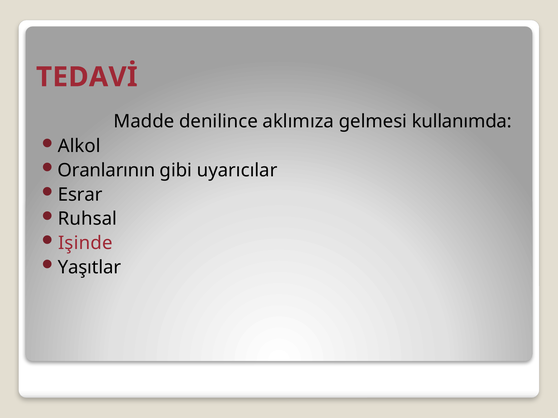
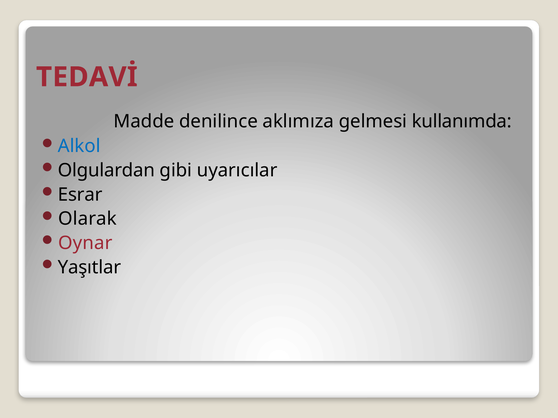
Alkol colour: black -> blue (79, 146)
Oranlarının: Oranlarının -> Olgulardan (106, 171)
Ruhsal: Ruhsal -> Olarak (87, 219)
Işinde: Işinde -> Oynar (85, 243)
